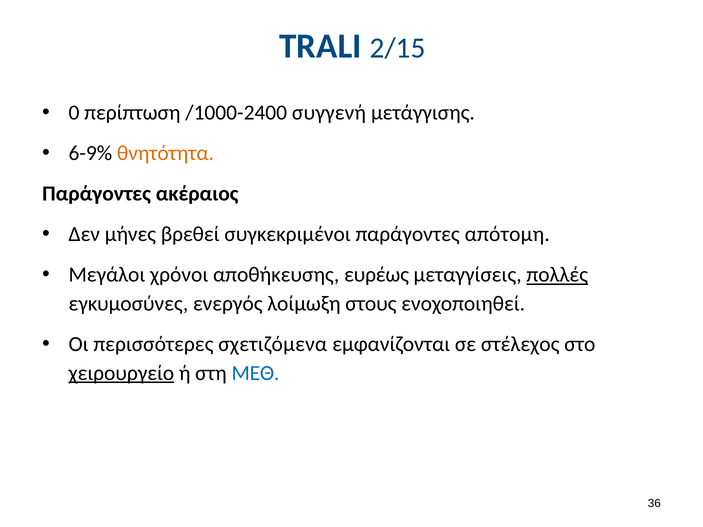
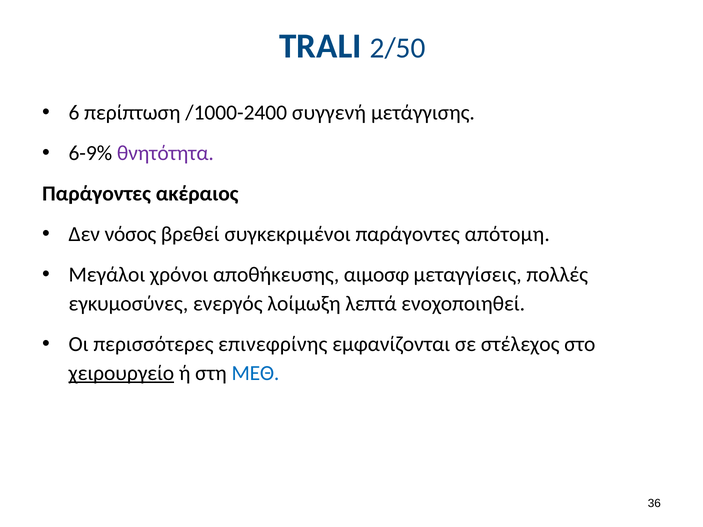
2/15: 2/15 -> 2/50 (398, 48)
0: 0 -> 6 (74, 113)
θνητότητα colour: orange -> purple (165, 153)
μήνες: μήνες -> νόσος (130, 235)
ευρέως: ευρέως -> αιμοσφ (377, 275)
πολλές underline: present -> none (557, 275)
στους: στους -> λεπτά (371, 304)
σχετιζόμενα: σχετιζόμενα -> επινεφρίνης (273, 344)
